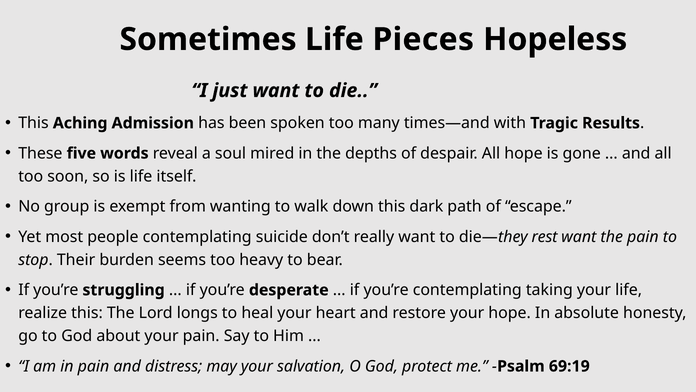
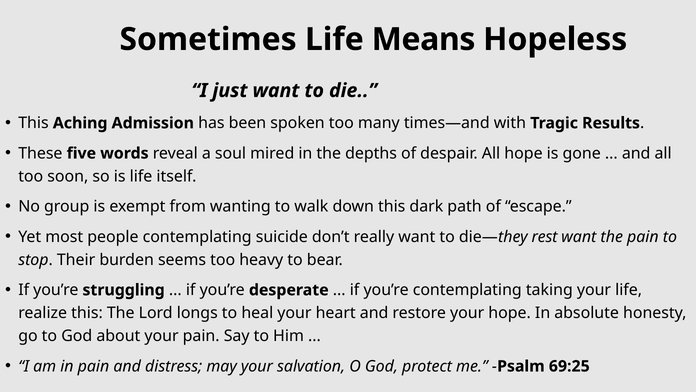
Pieces: Pieces -> Means (424, 39)
69:19: 69:19 -> 69:25 (569, 366)
